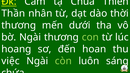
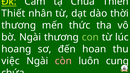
Thần: Thần -> Thiết (13, 13)
dưới: dưới -> thức (80, 25)
còn colour: light green -> pink (63, 61)
sáng: sáng -> cung (117, 61)
